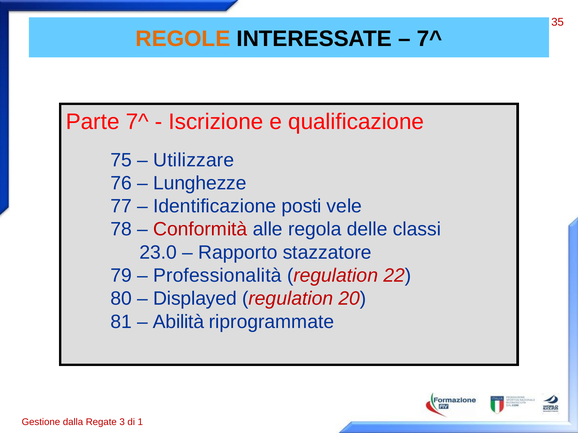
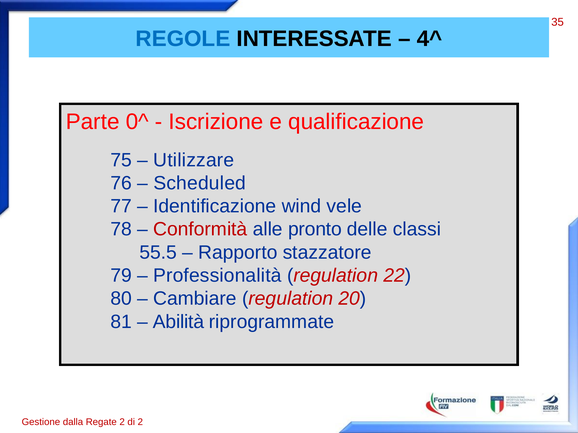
REGOLE colour: orange -> blue (183, 39)
7^: 7^ -> 4^ (430, 39)
Parte 7^: 7^ -> 0^ (137, 122)
Lunghezze: Lunghezze -> Scheduled (200, 183)
posti: posti -> wind (302, 206)
regola: regola -> pronto (315, 230)
23.0: 23.0 -> 55.5 (158, 253)
Displayed: Displayed -> Cambiare (195, 299)
Regate 3: 3 -> 2 (122, 423)
di 1: 1 -> 2 (140, 423)
